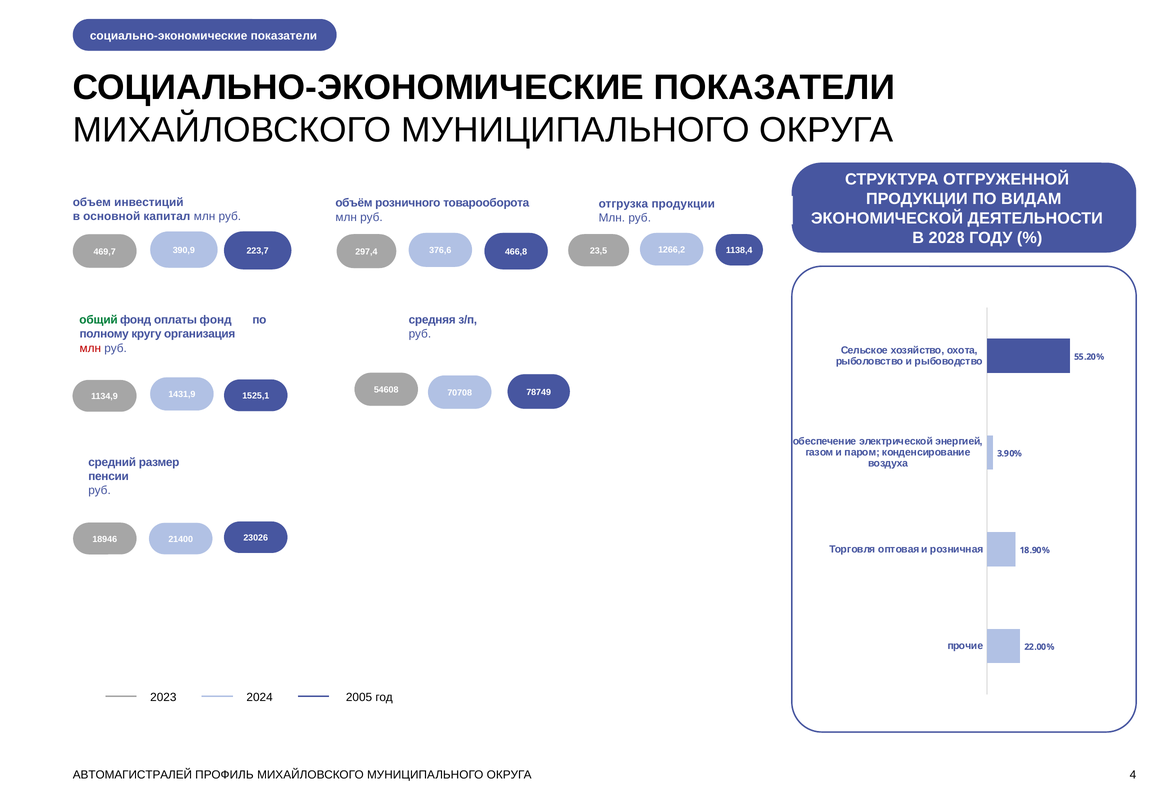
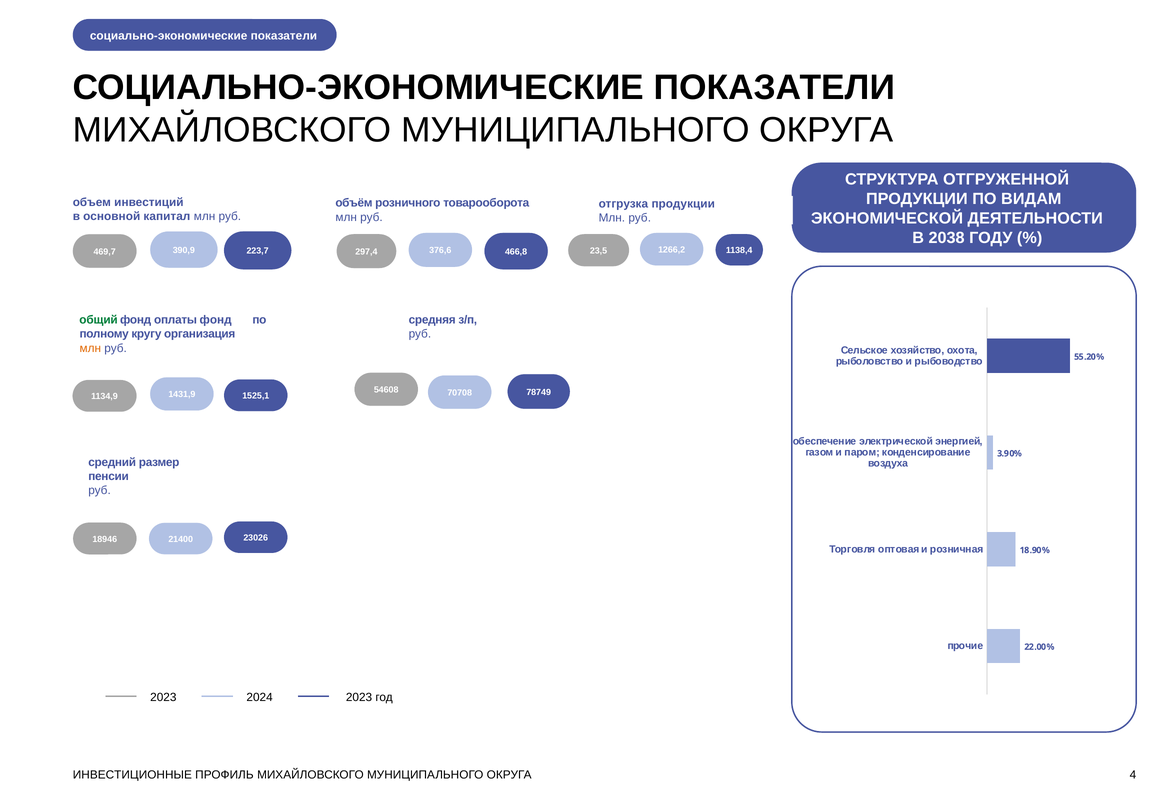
2028: 2028 -> 2038 (947, 238)
млн colour: red -> orange (90, 348)
2024 2005: 2005 -> 2023 (359, 697)
АВТОМАГИСТРАЛЕЙ: АВТОМАГИСТРАЛЕЙ -> ИНВЕСТИЦИОННЫЕ (132, 775)
